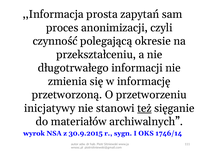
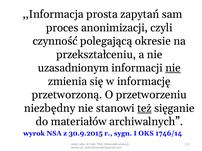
długotrwałego: długotrwałego -> uzasadnionym (73, 68)
nie underline: none -> present (173, 68)
inicjatywy: inicjatywy -> niezbędny (50, 109)
